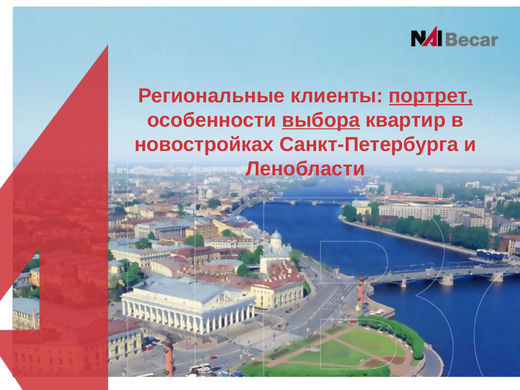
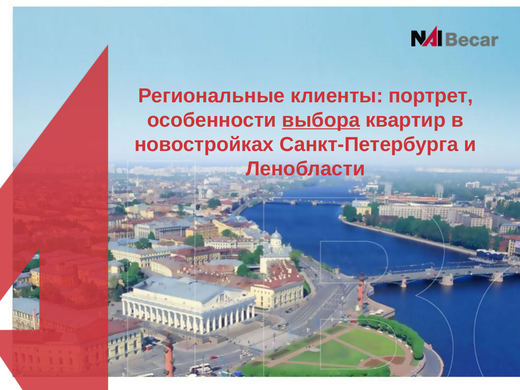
портрет underline: present -> none (431, 96)
